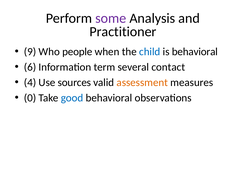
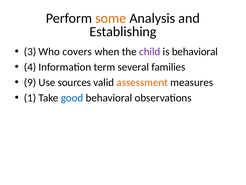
some colour: purple -> orange (111, 18)
Practitioner: Practitioner -> Establishing (123, 32)
9: 9 -> 3 (30, 52)
people: people -> covers (77, 52)
child colour: blue -> purple (150, 52)
6: 6 -> 4 (30, 67)
contact: contact -> families (168, 67)
4: 4 -> 9 (30, 82)
0: 0 -> 1 (30, 98)
